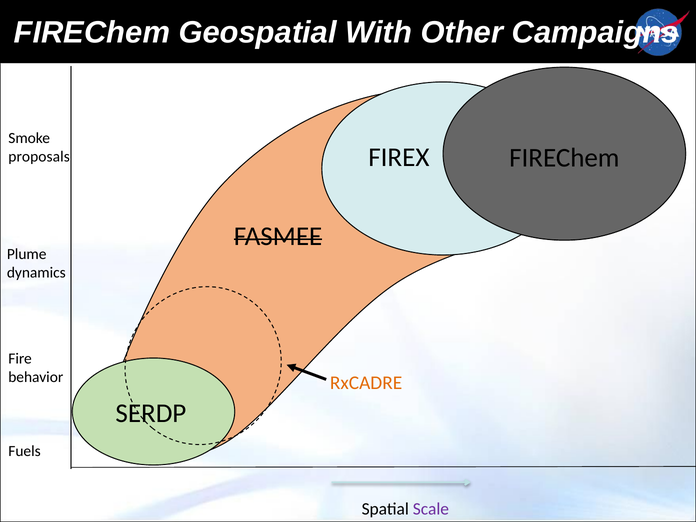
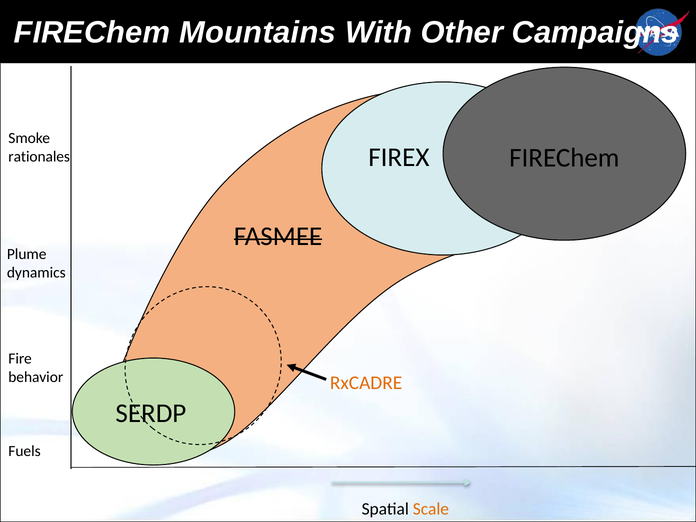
Geospatial: Geospatial -> Mountains (258, 33)
proposals: proposals -> rationales (39, 157)
Scale colour: purple -> orange (431, 509)
